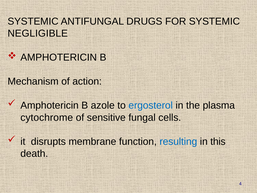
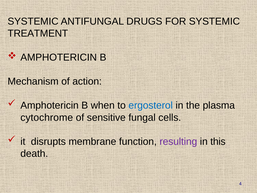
NEGLIGIBLE: NEGLIGIBLE -> TREATMENT (38, 33)
azole: azole -> when (103, 105)
resulting colour: blue -> purple (178, 141)
